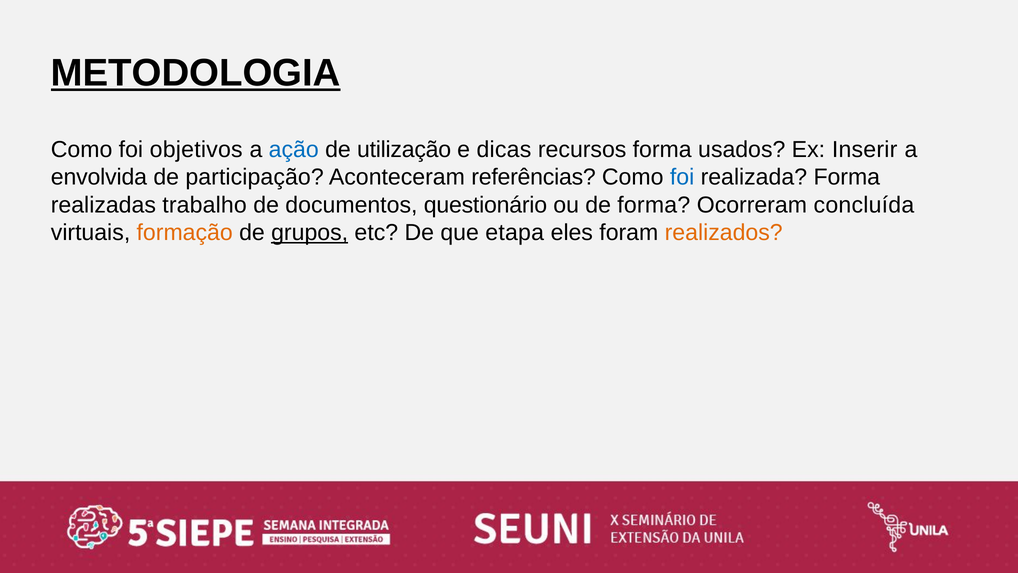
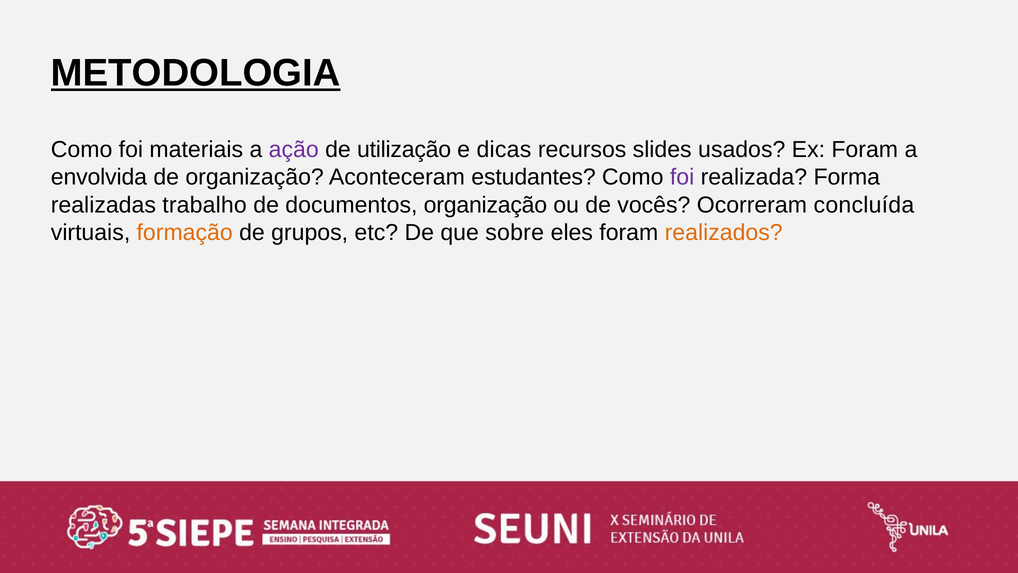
objetivos: objetivos -> materiais (196, 149)
ação colour: blue -> purple (294, 149)
recursos forma: forma -> slides (662, 149)
Ex Inserir: Inserir -> Foram (865, 149)
de participação: participação -> organização (255, 177)
referências: referências -> estudantes (534, 177)
foi colour: blue -> purple (682, 177)
documentos questionário: questionário -> organização (485, 205)
de forma: forma -> vocês (654, 205)
grupos underline: present -> none (310, 233)
etapa: etapa -> sobre (515, 233)
